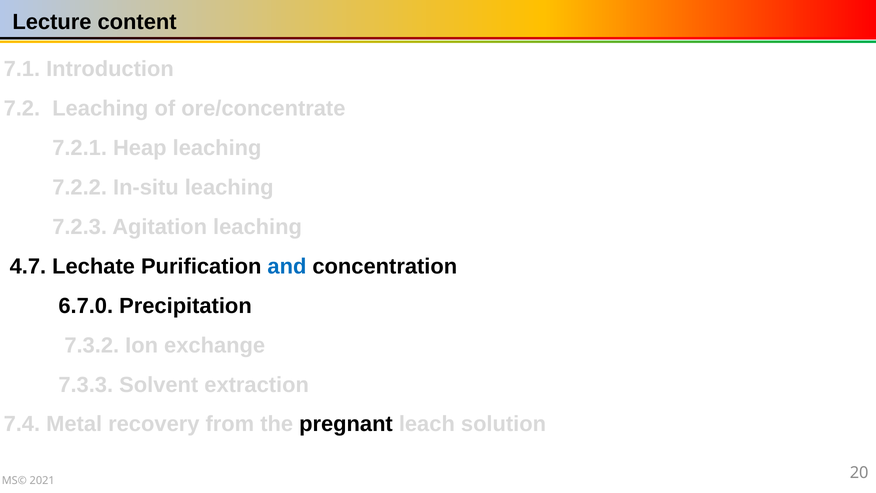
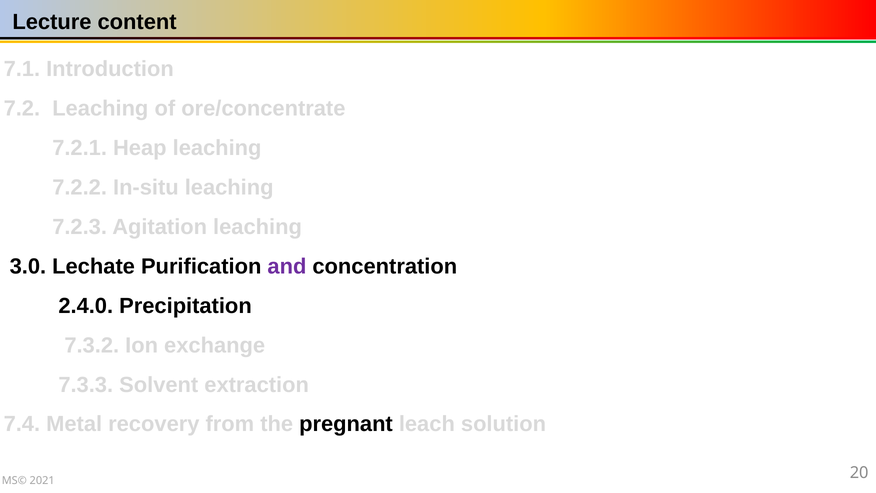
4.7: 4.7 -> 3.0 (28, 266)
and colour: blue -> purple (287, 266)
6.7.0: 6.7.0 -> 2.4.0 (86, 306)
